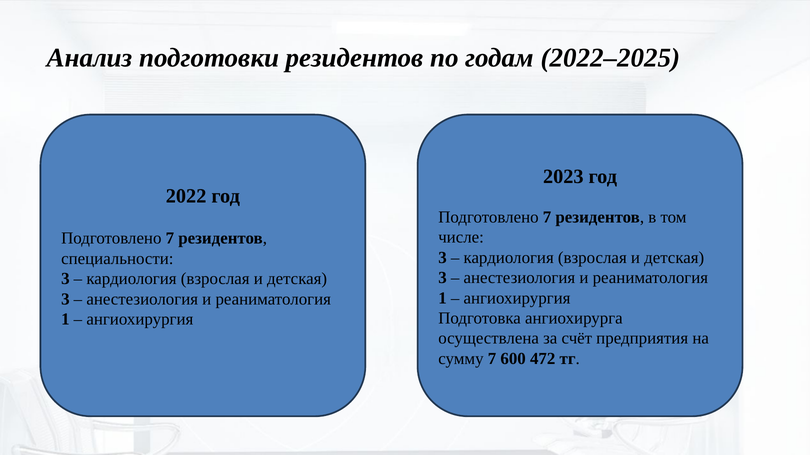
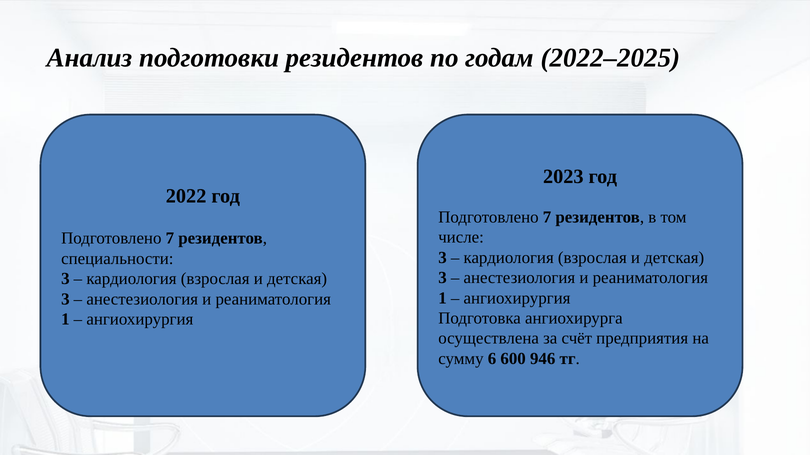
сумму 7: 7 -> 6 (492, 359)
472: 472 -> 946 (543, 359)
